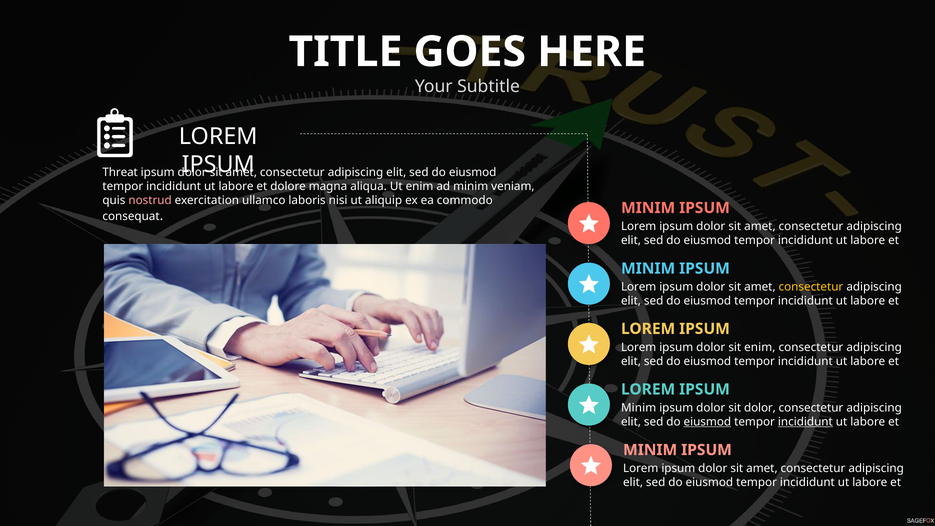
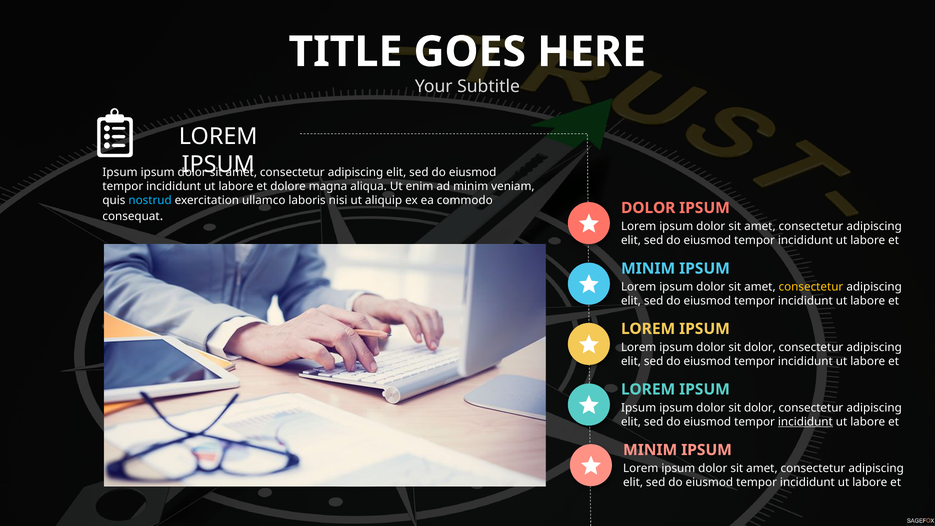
Threat: Threat -> Ipsum (120, 173)
nostrud colour: pink -> light blue (150, 201)
MINIM: MINIM -> DOLOR (648, 208)
enim: enim -> dolor (760, 347)
Minim: Minim -> Ipsum (639, 408)
eiusmod underline: present -> none (707, 422)
